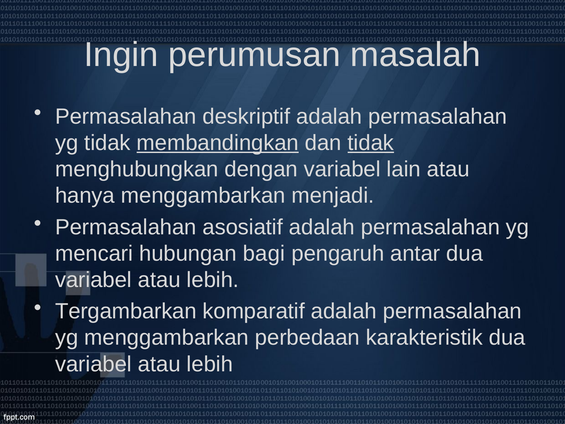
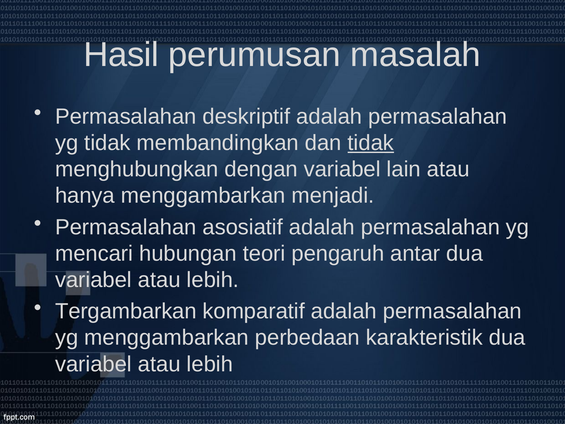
Ingin: Ingin -> Hasil (121, 55)
membandingkan underline: present -> none (218, 143)
bagi: bagi -> teori (264, 253)
